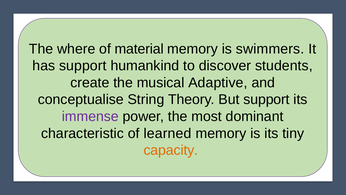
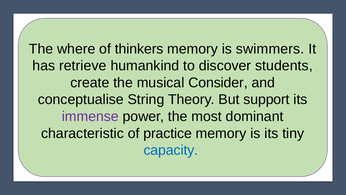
material: material -> thinkers (139, 49)
has support: support -> retrieve (83, 66)
Adaptive: Adaptive -> Consider (218, 83)
learned: learned -> practice (168, 133)
capacity colour: orange -> blue (171, 150)
